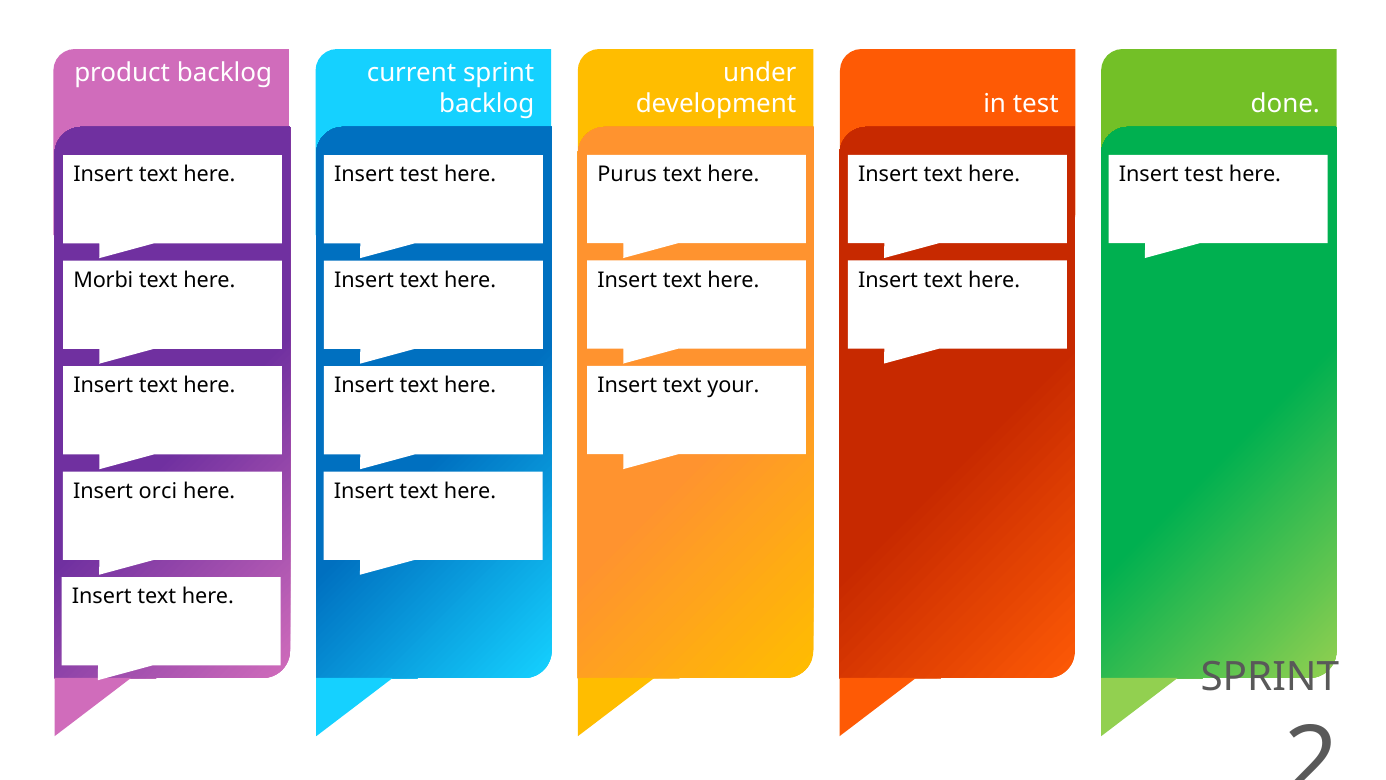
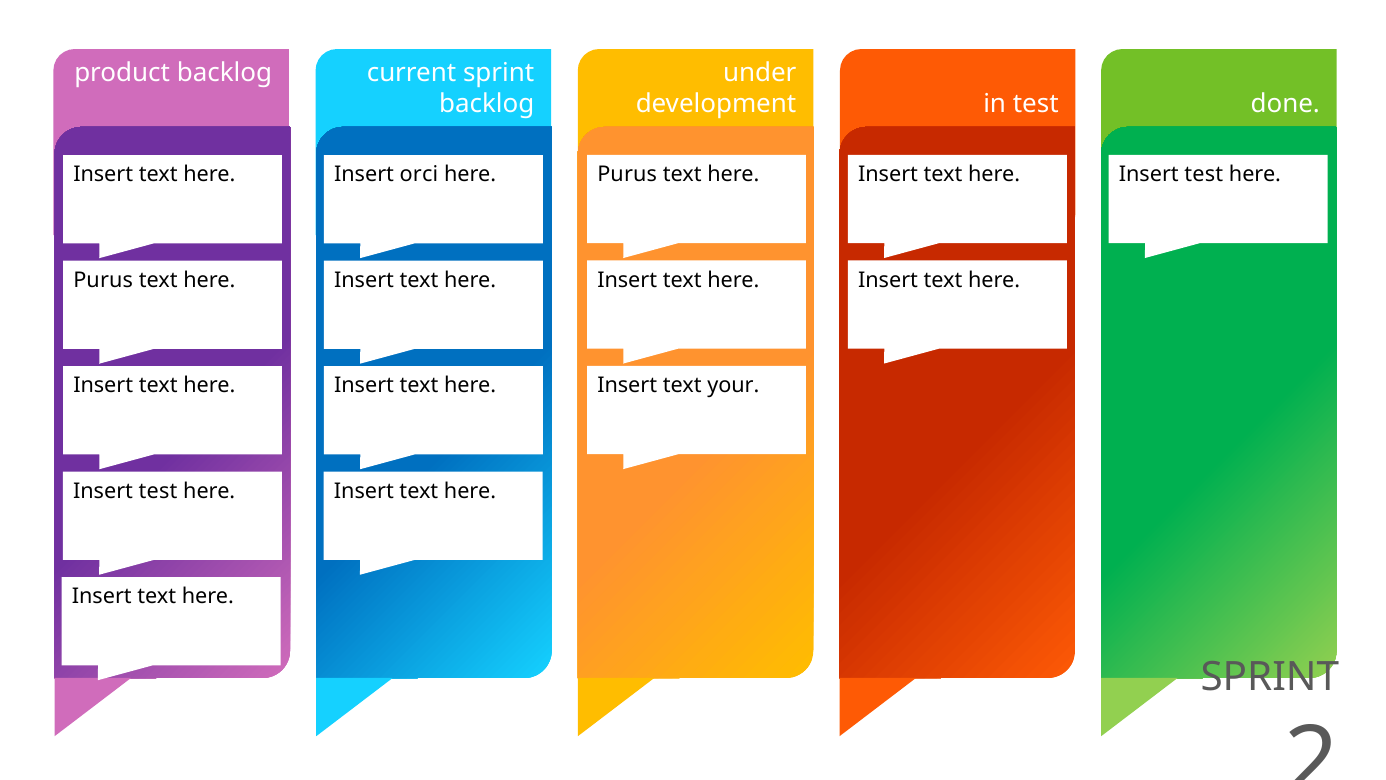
test: test -> orci (419, 175)
Morbi: Morbi -> Purus (103, 280)
orci: orci -> test (158, 491)
